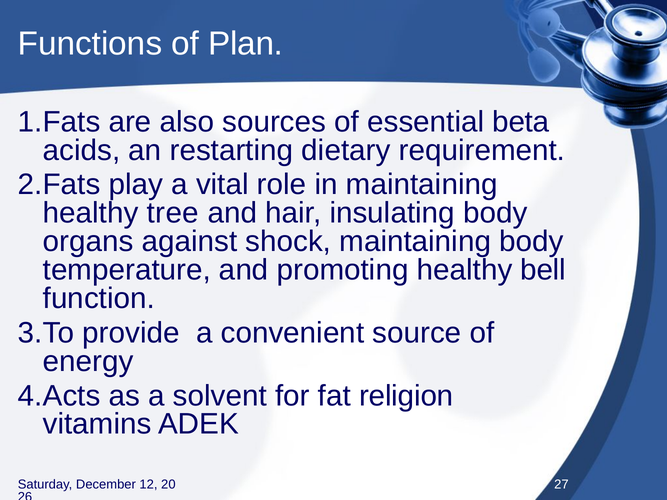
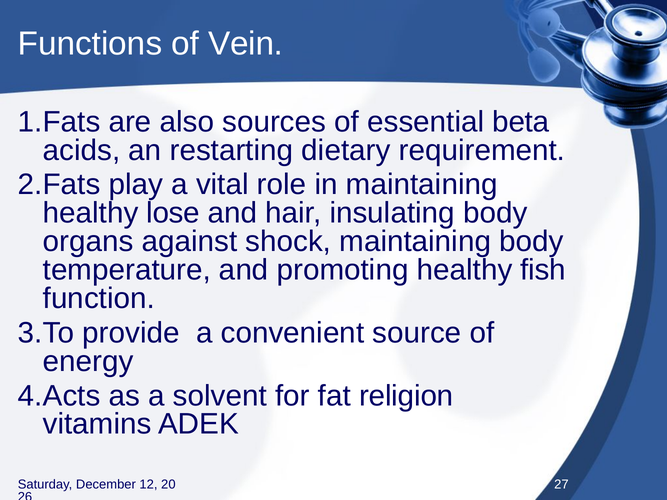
Plan: Plan -> Vein (246, 44)
tree: tree -> lose (173, 213)
bell: bell -> fish (543, 270)
